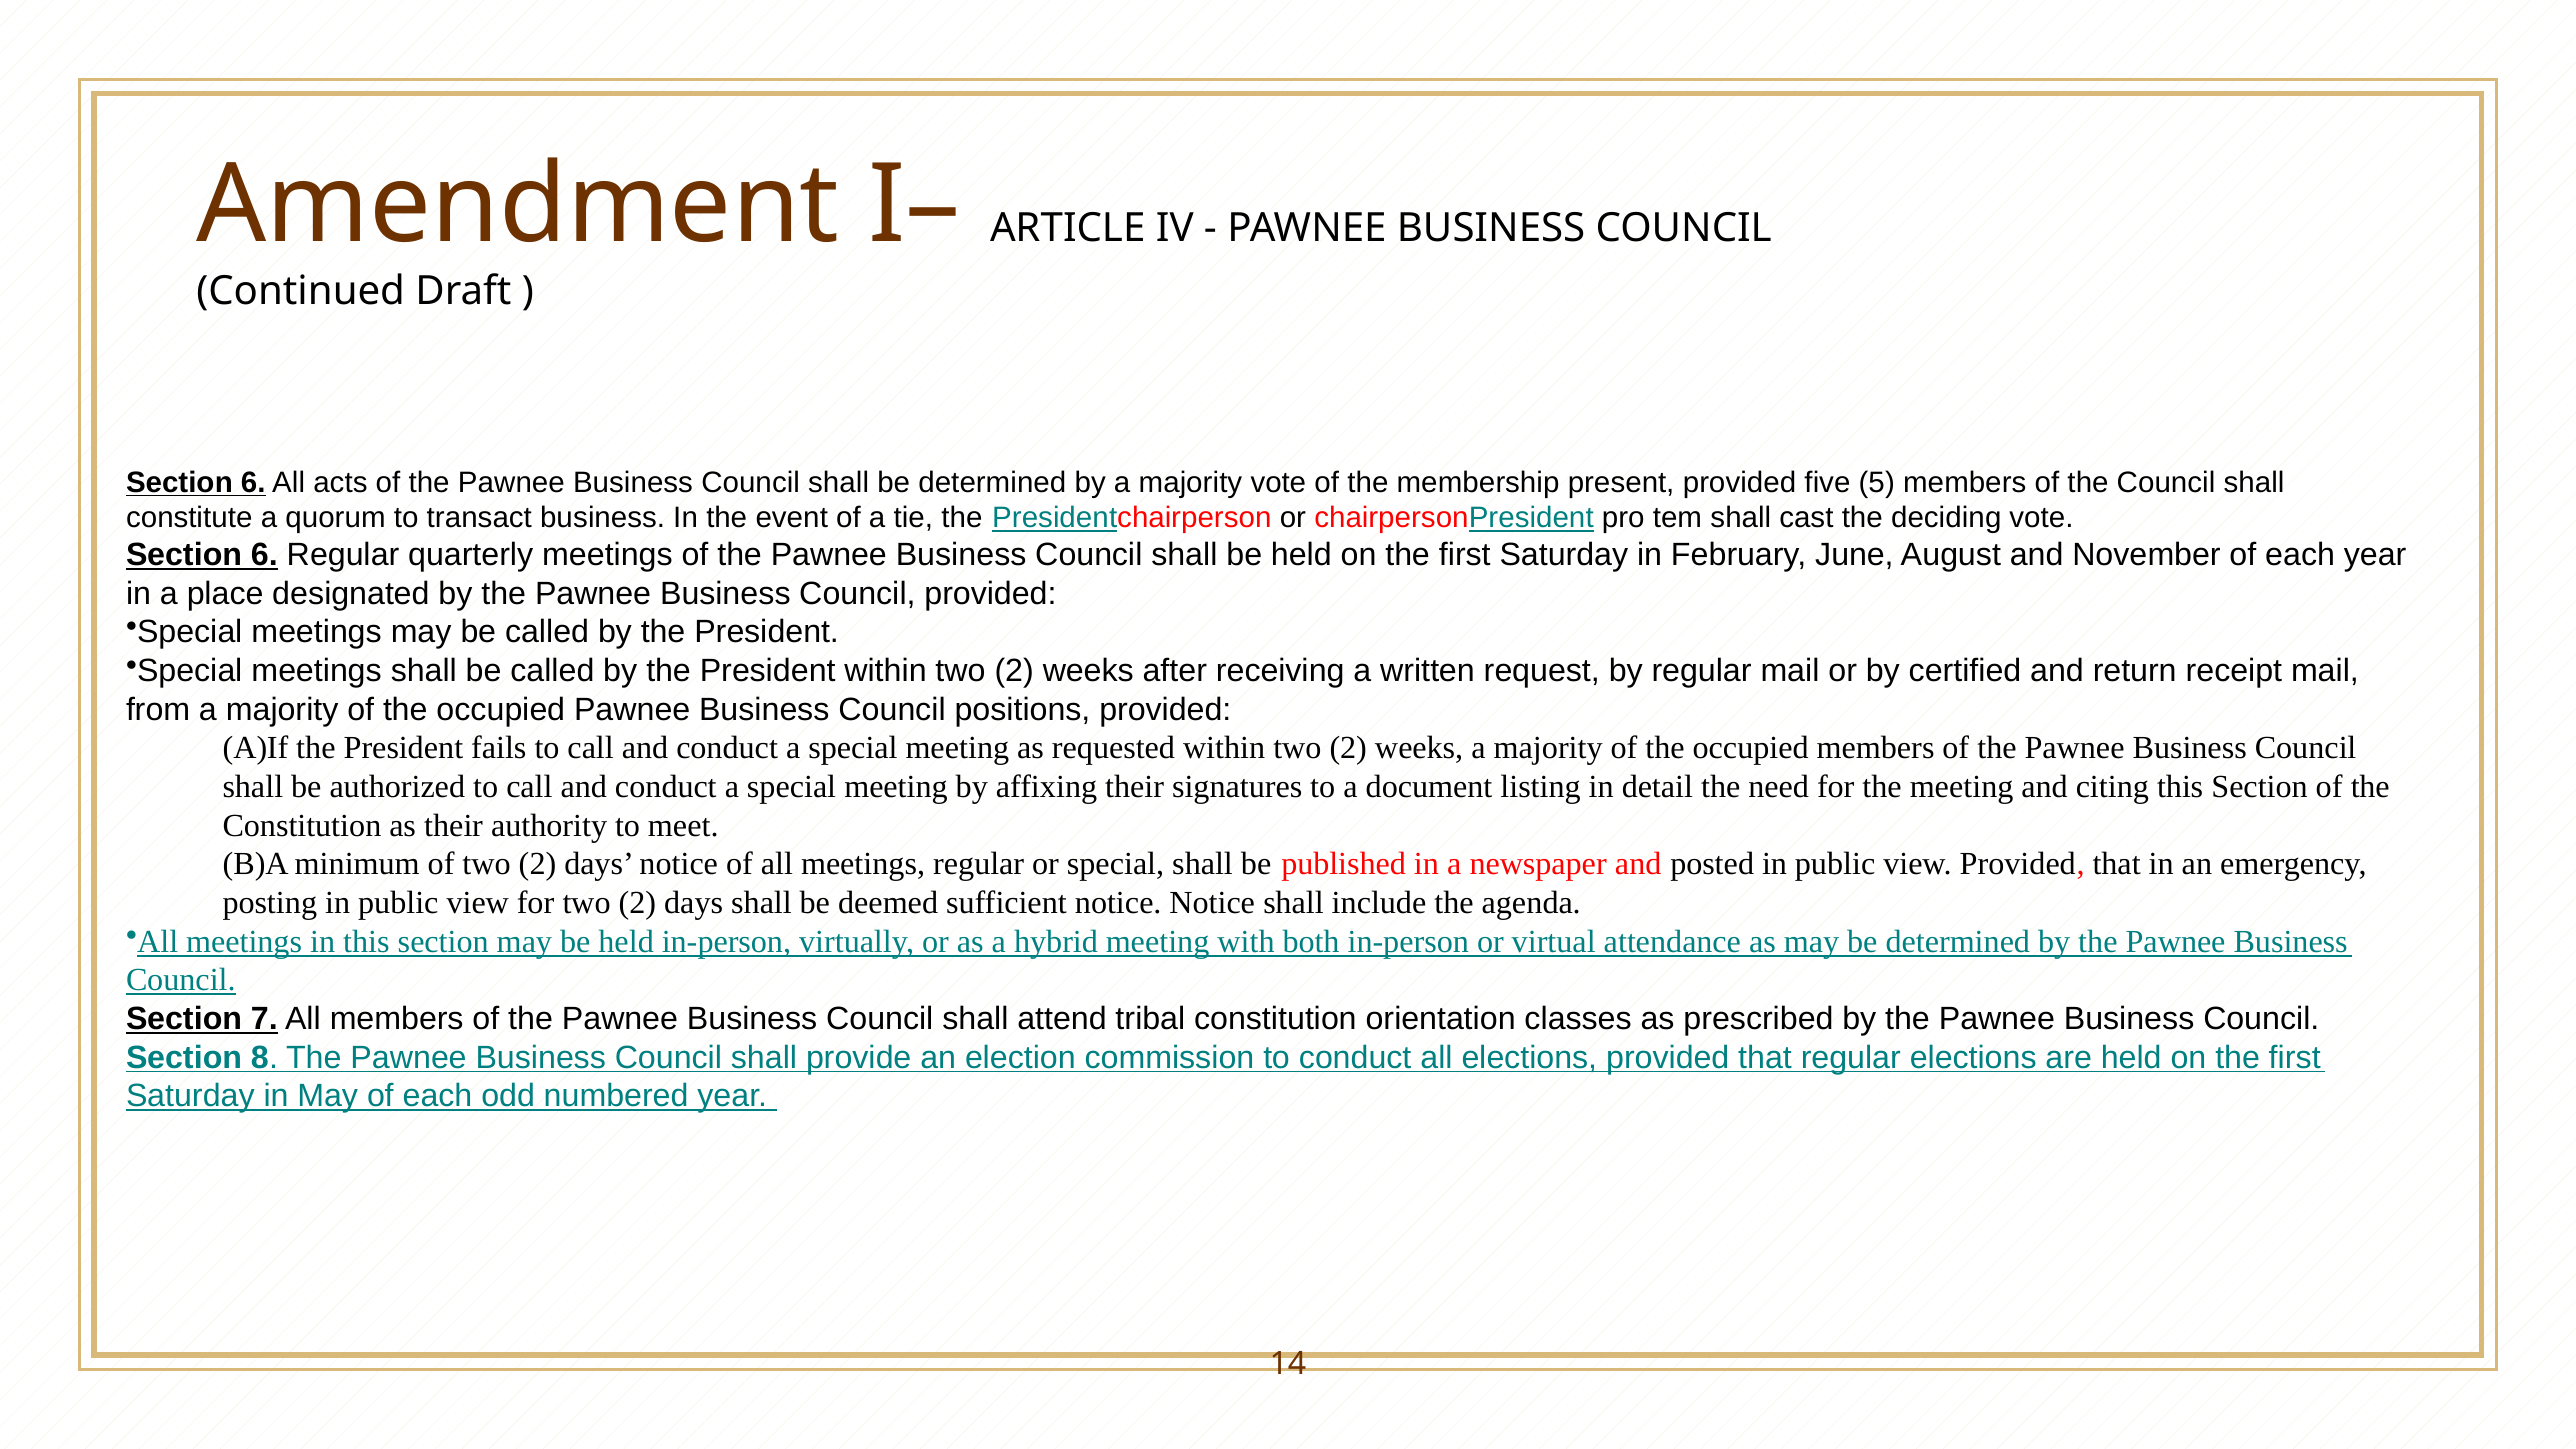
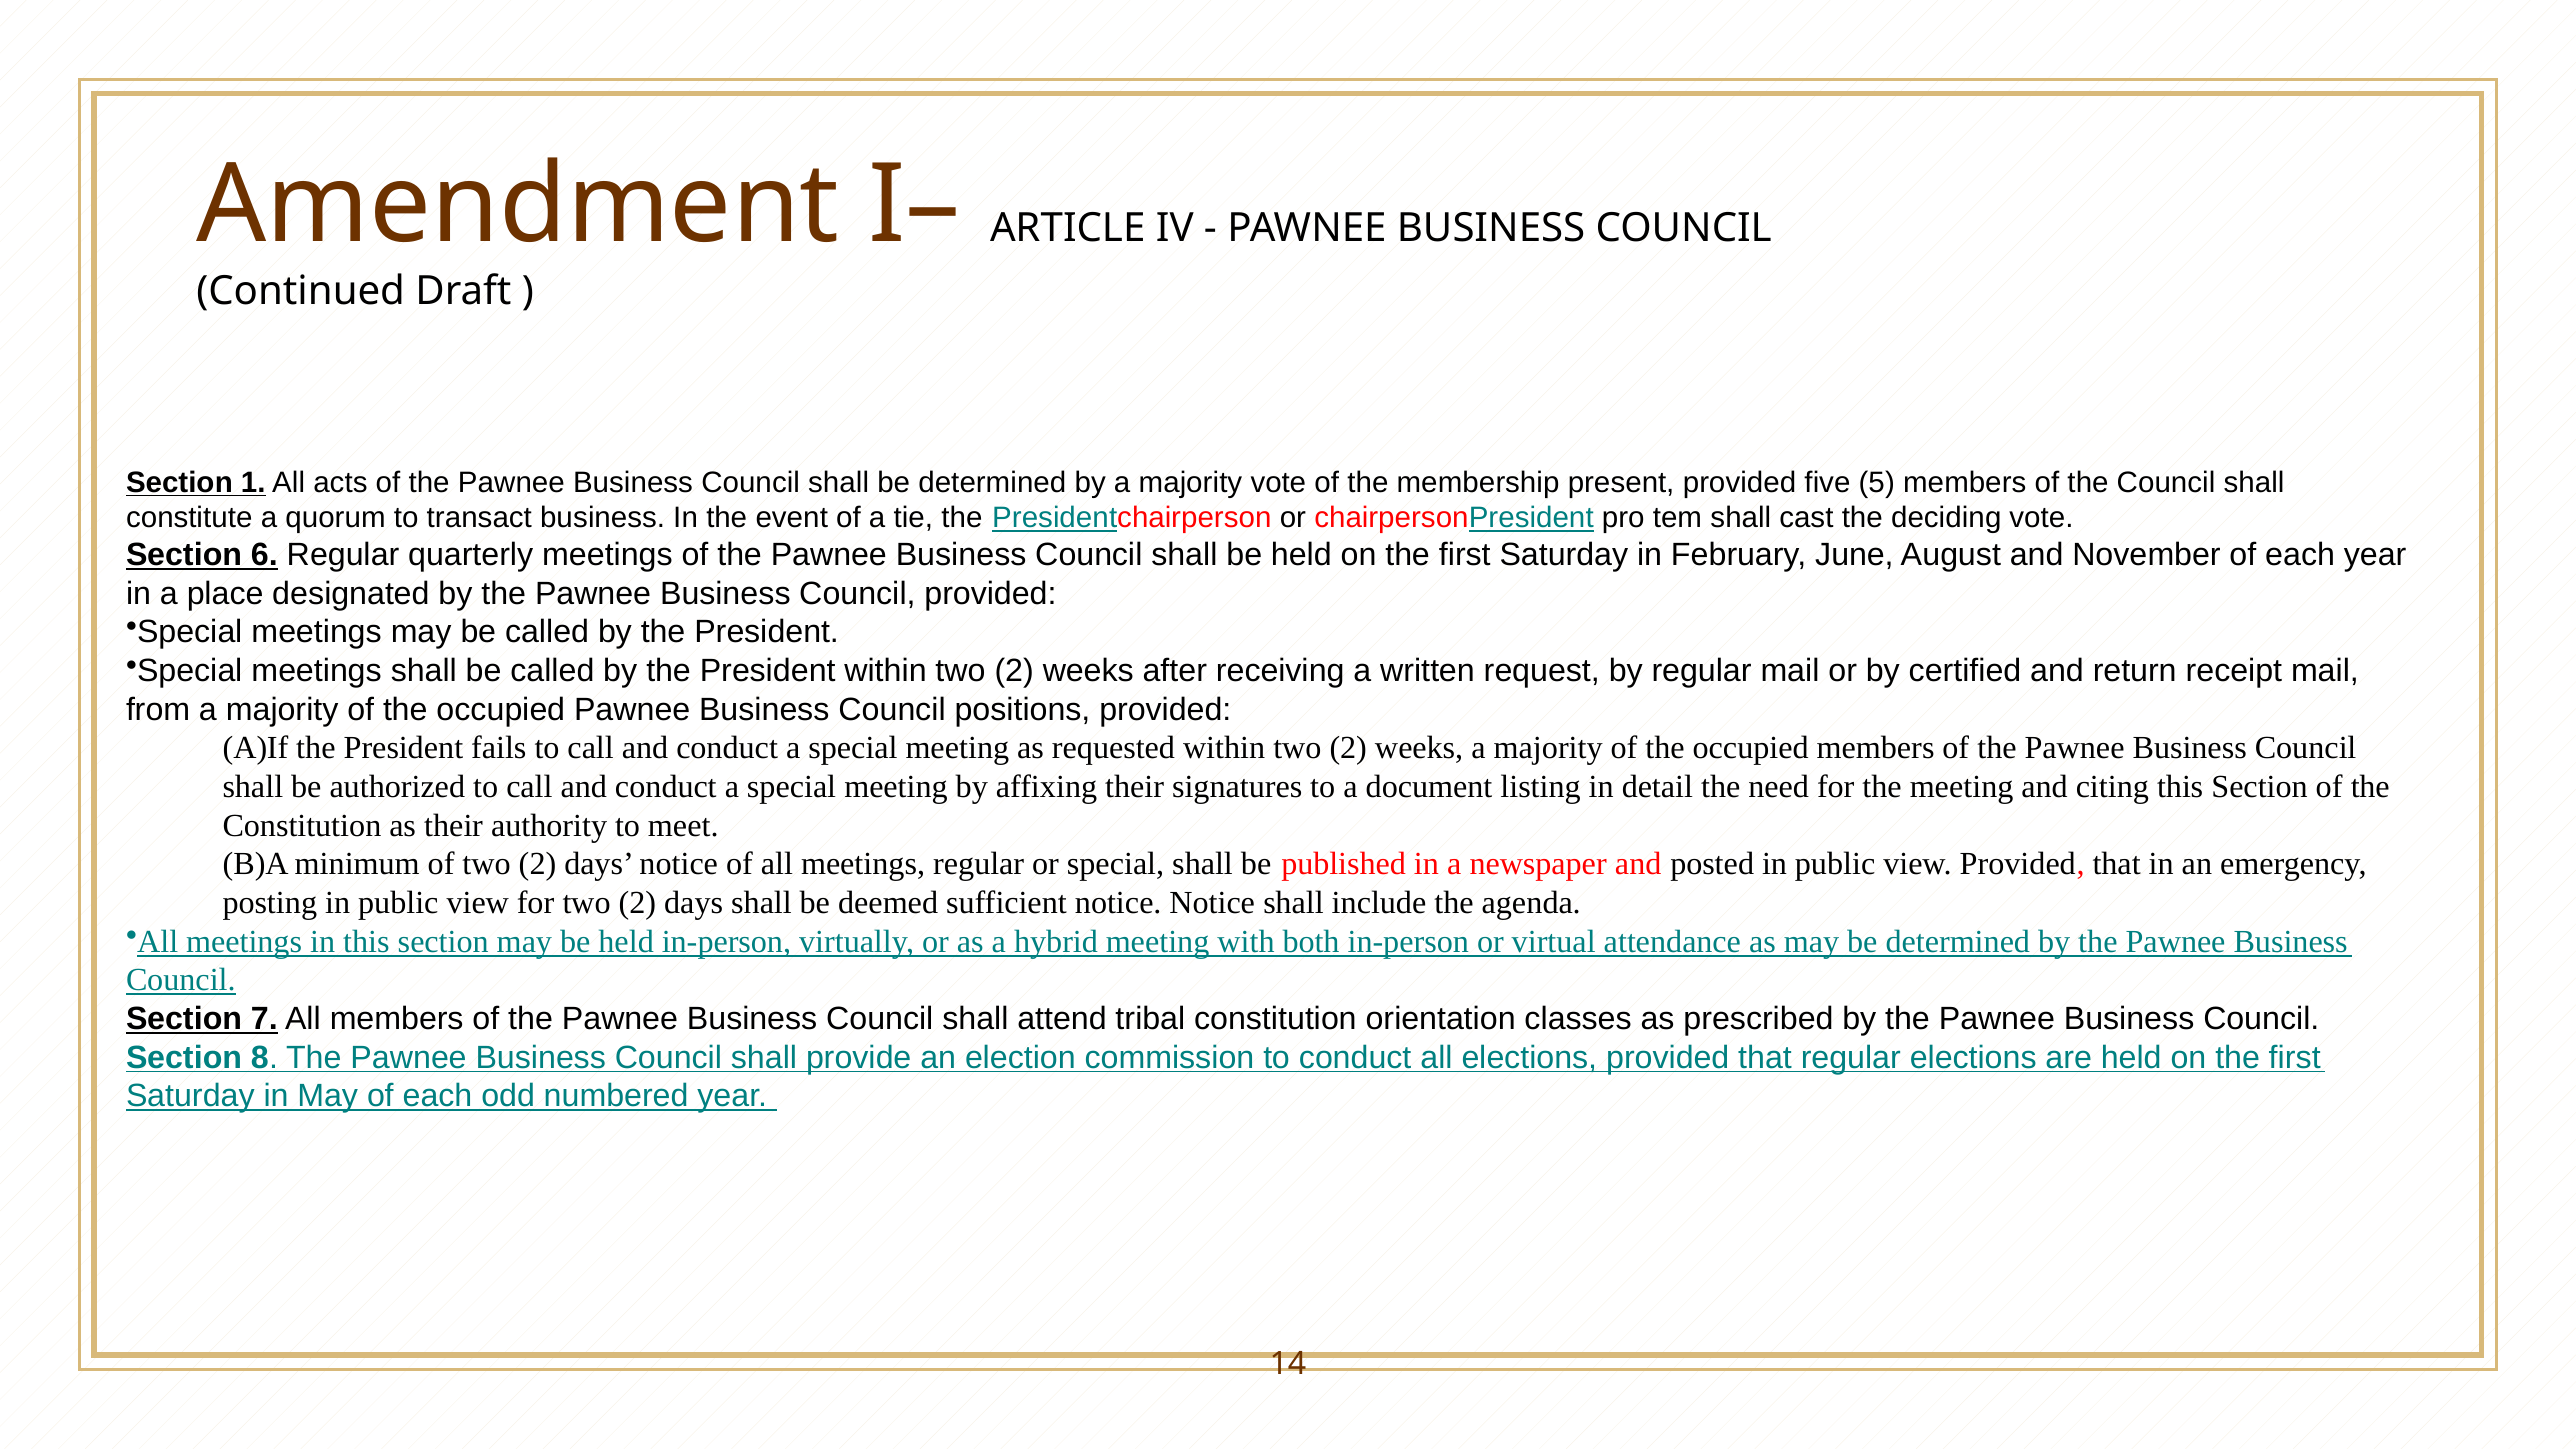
6: 6 -> 1 (253, 482)
